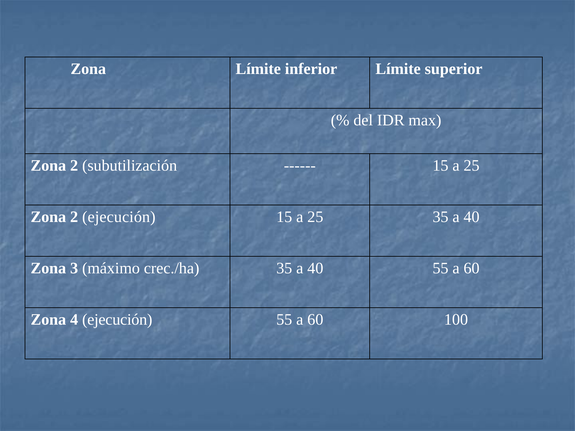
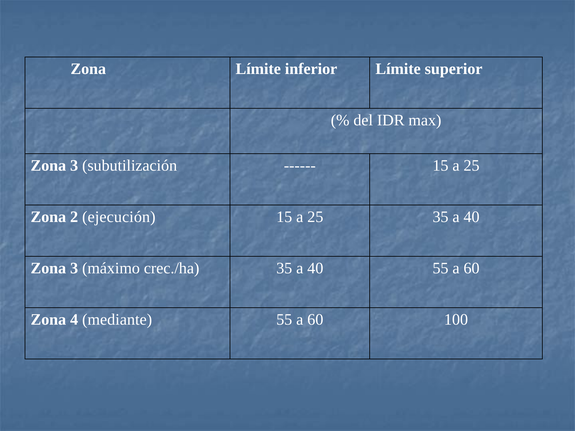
2: 2 -> 3 (74, 166)
4 ejecución: ejecución -> mediante (117, 320)
